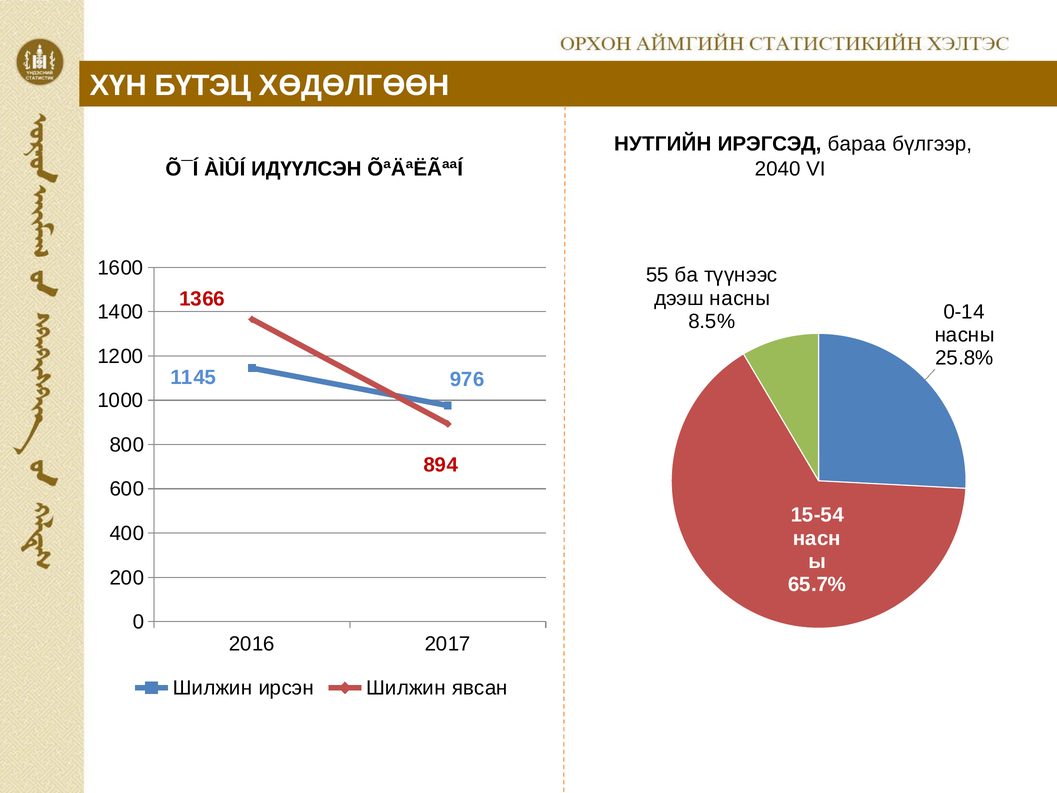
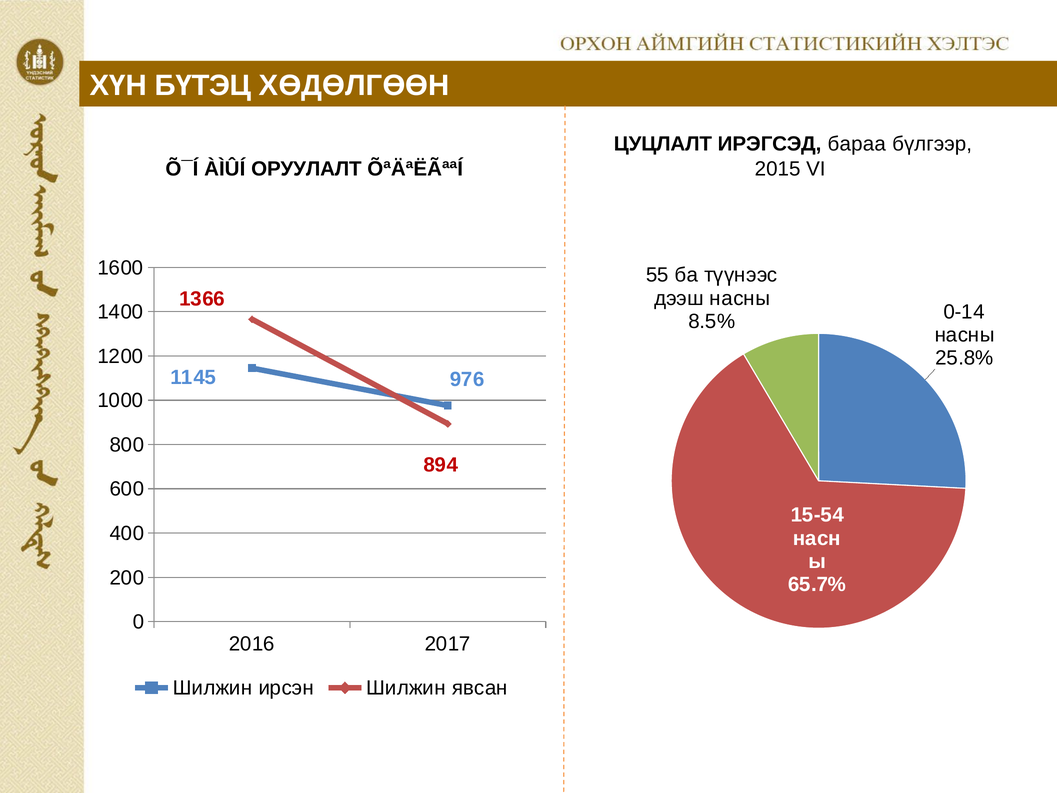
НУТГИЙН: НУТГИЙН -> ЦУЦЛАЛТ (663, 144)
ИДҮҮЛСЭН: ИДҮҮЛСЭН -> ОРУУЛАЛТ (306, 169)
2040: 2040 -> 2015 (778, 169)
